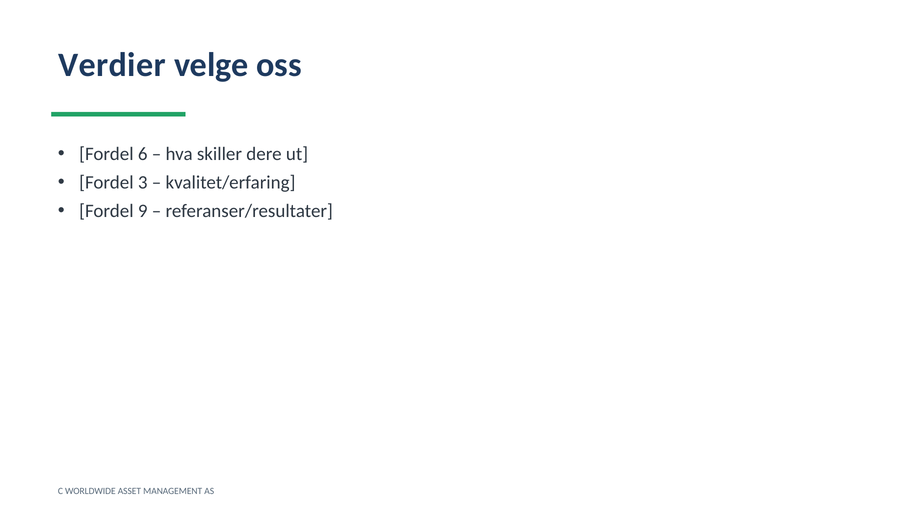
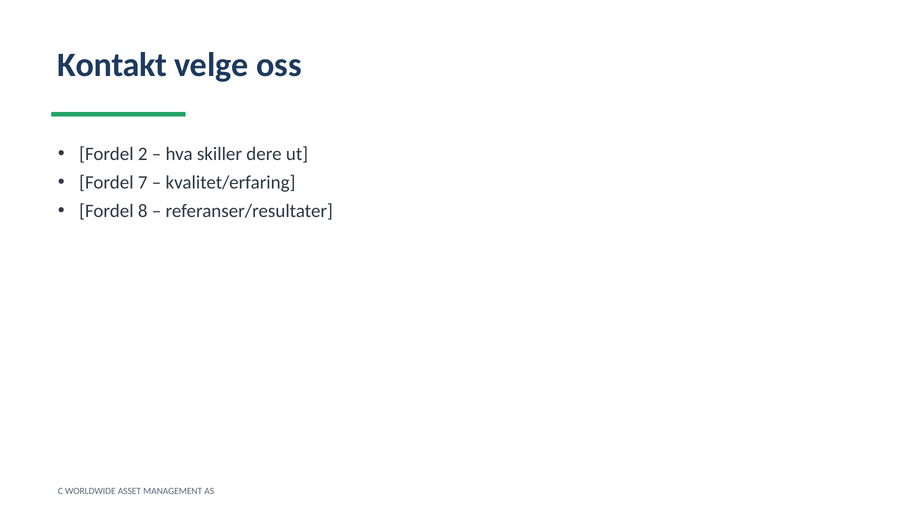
Verdier: Verdier -> Kontakt (112, 65)
6: 6 -> 2 (143, 154)
3: 3 -> 7 (143, 183)
9: 9 -> 8 (143, 211)
